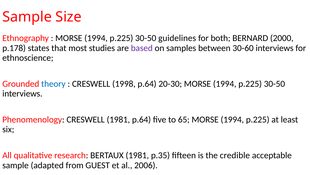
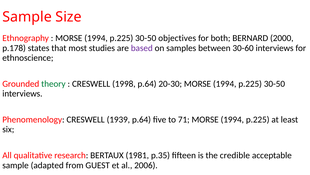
guidelines: guidelines -> objectives (177, 38)
theory colour: blue -> green (53, 84)
CRESWELL 1981: 1981 -> 1939 (118, 119)
65: 65 -> 71 (184, 119)
